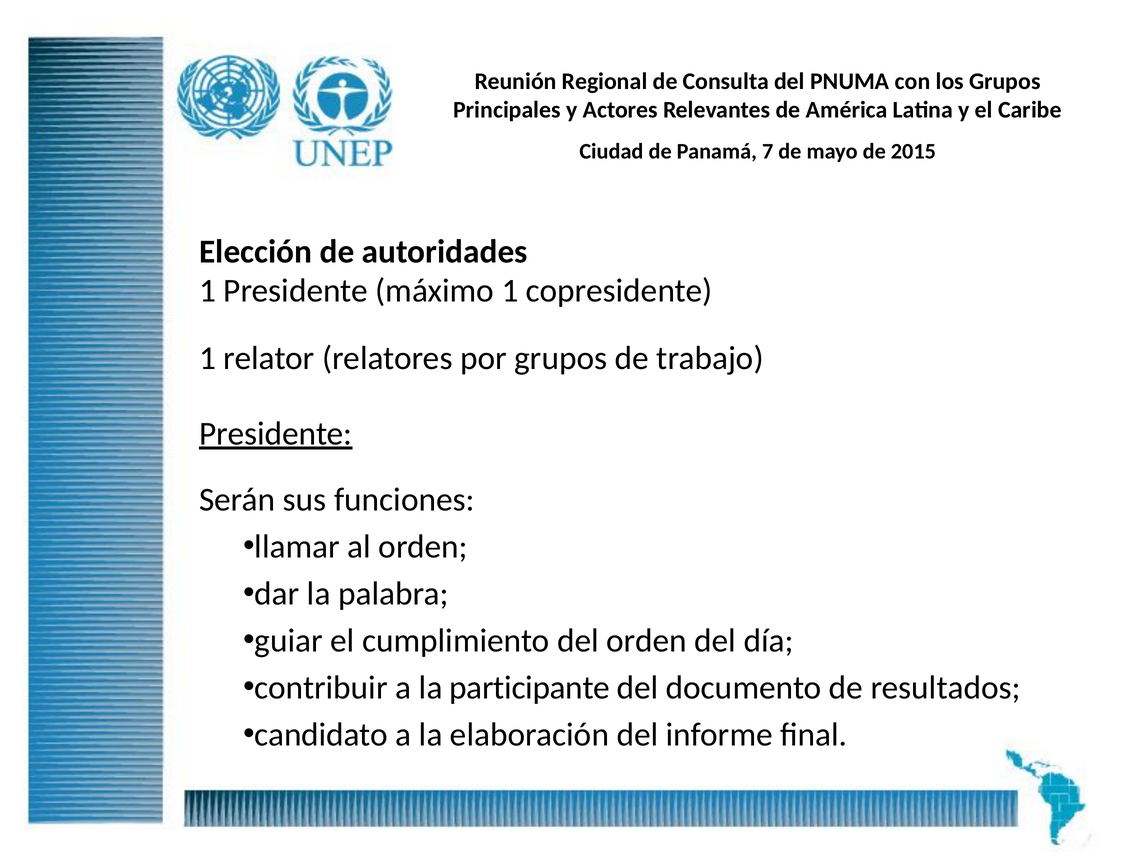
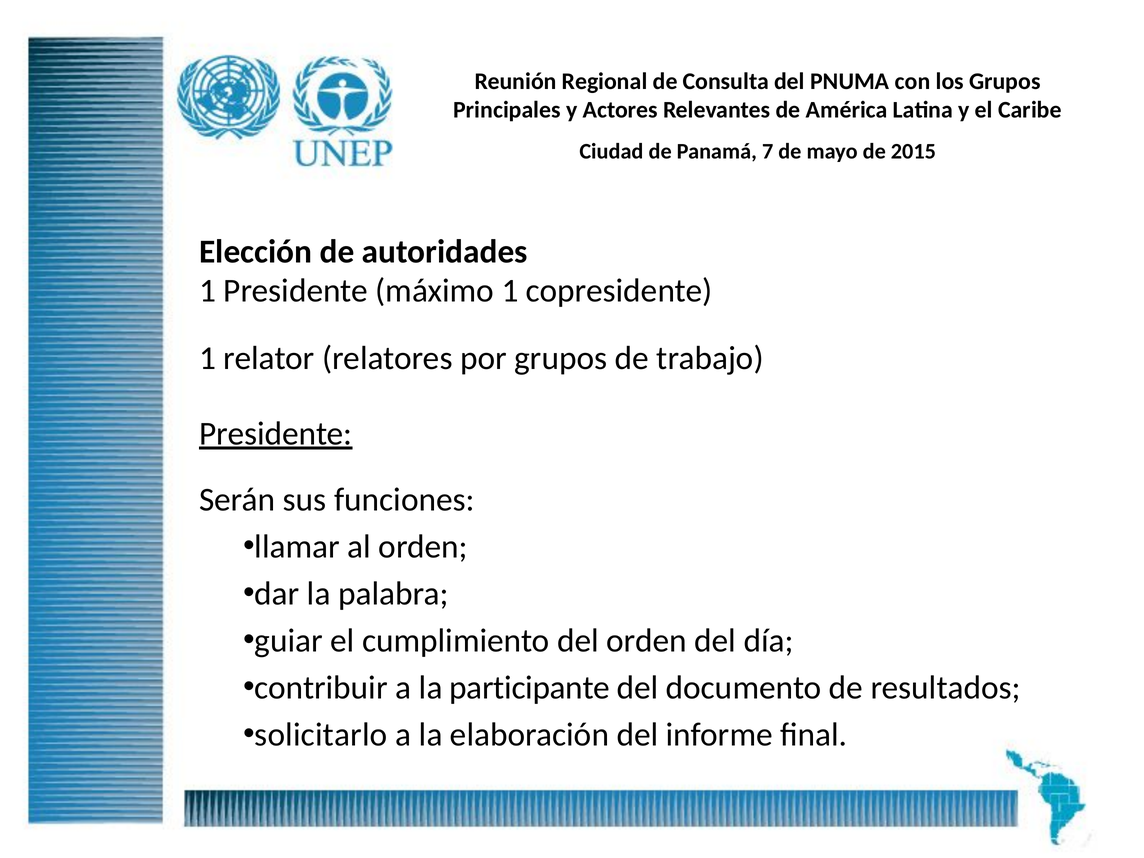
candidato: candidato -> solicitarlo (321, 735)
